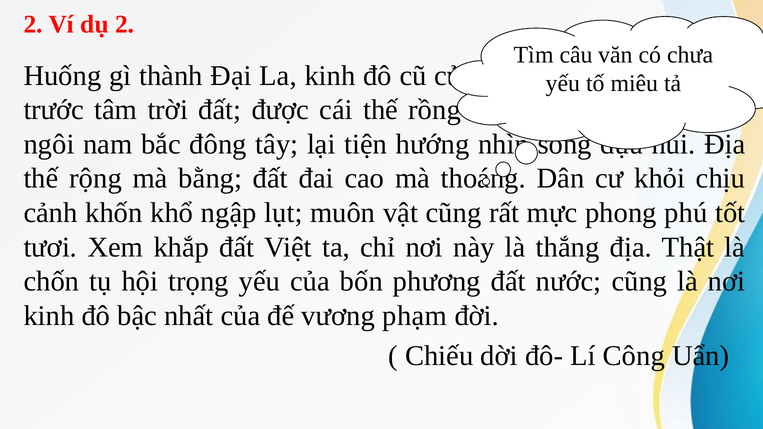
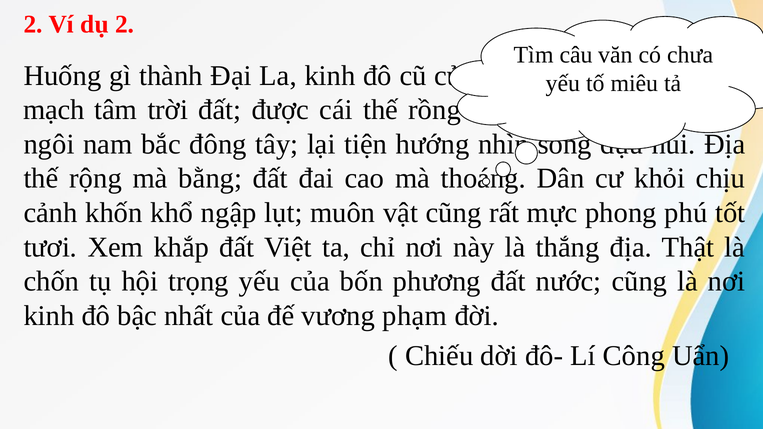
trước: trước -> mạch (54, 110)
